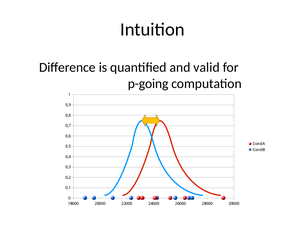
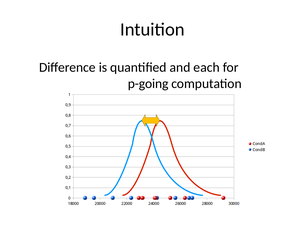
valid: valid -> each (207, 67)
